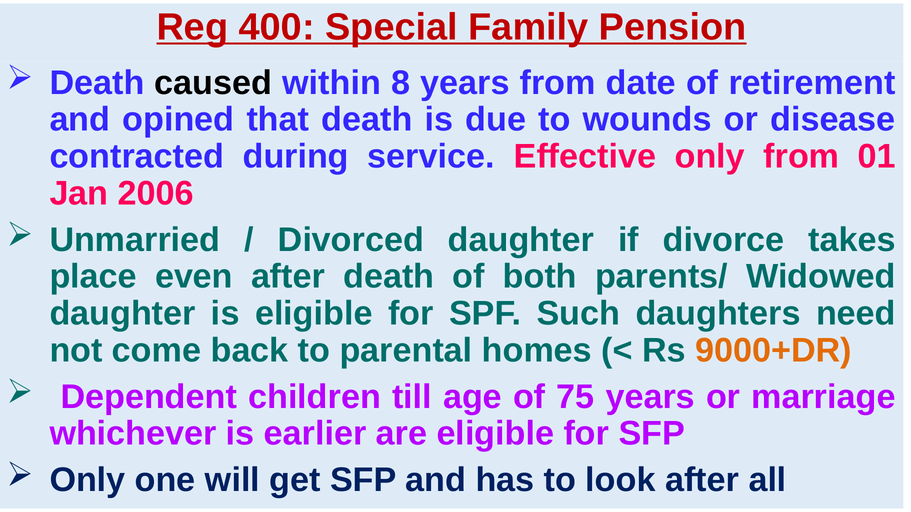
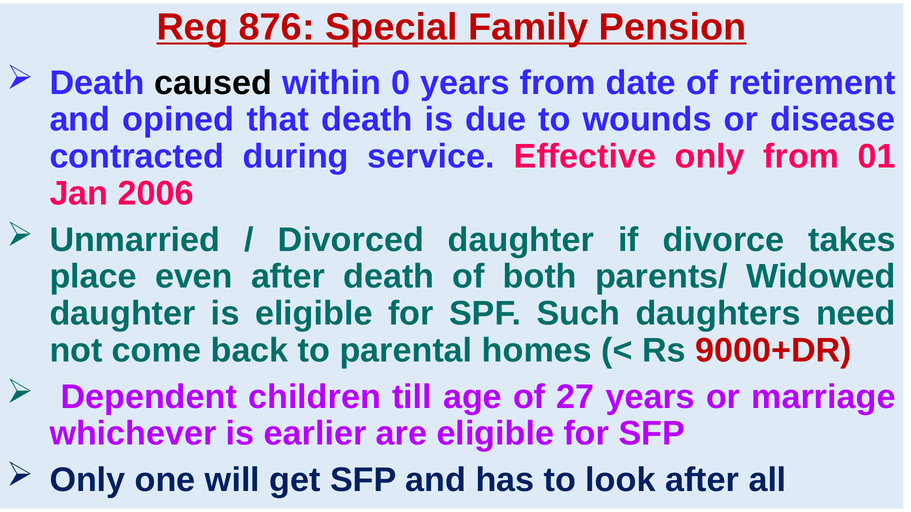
400: 400 -> 876 (277, 27)
8: 8 -> 0 (401, 83)
9000+DR colour: orange -> red (773, 351)
75: 75 -> 27 (575, 397)
